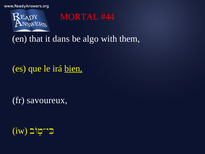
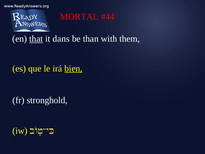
that underline: none -> present (36, 39)
algo: algo -> than (91, 39)
savoureux: savoureux -> stronghold (47, 100)
